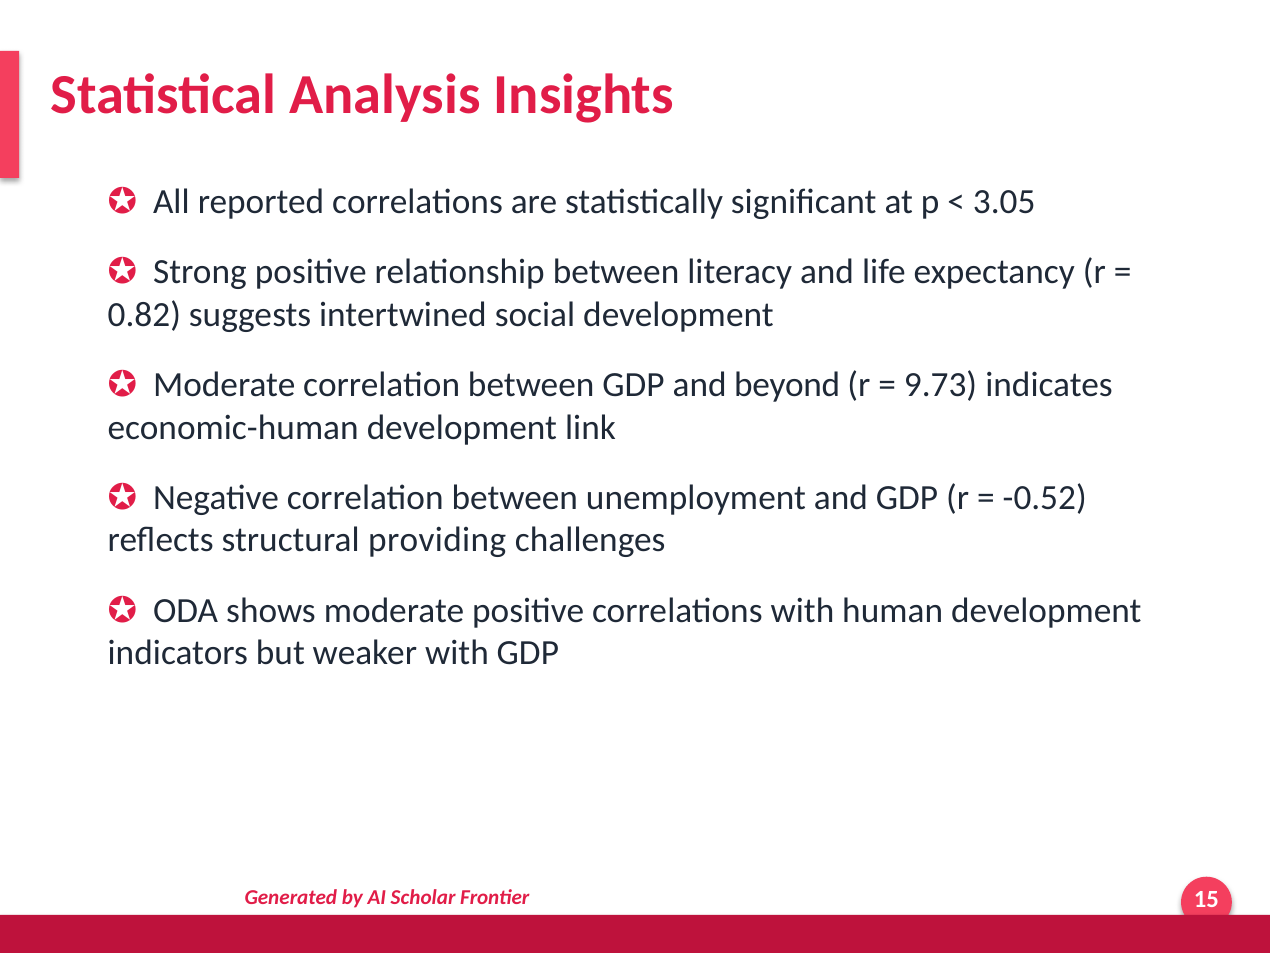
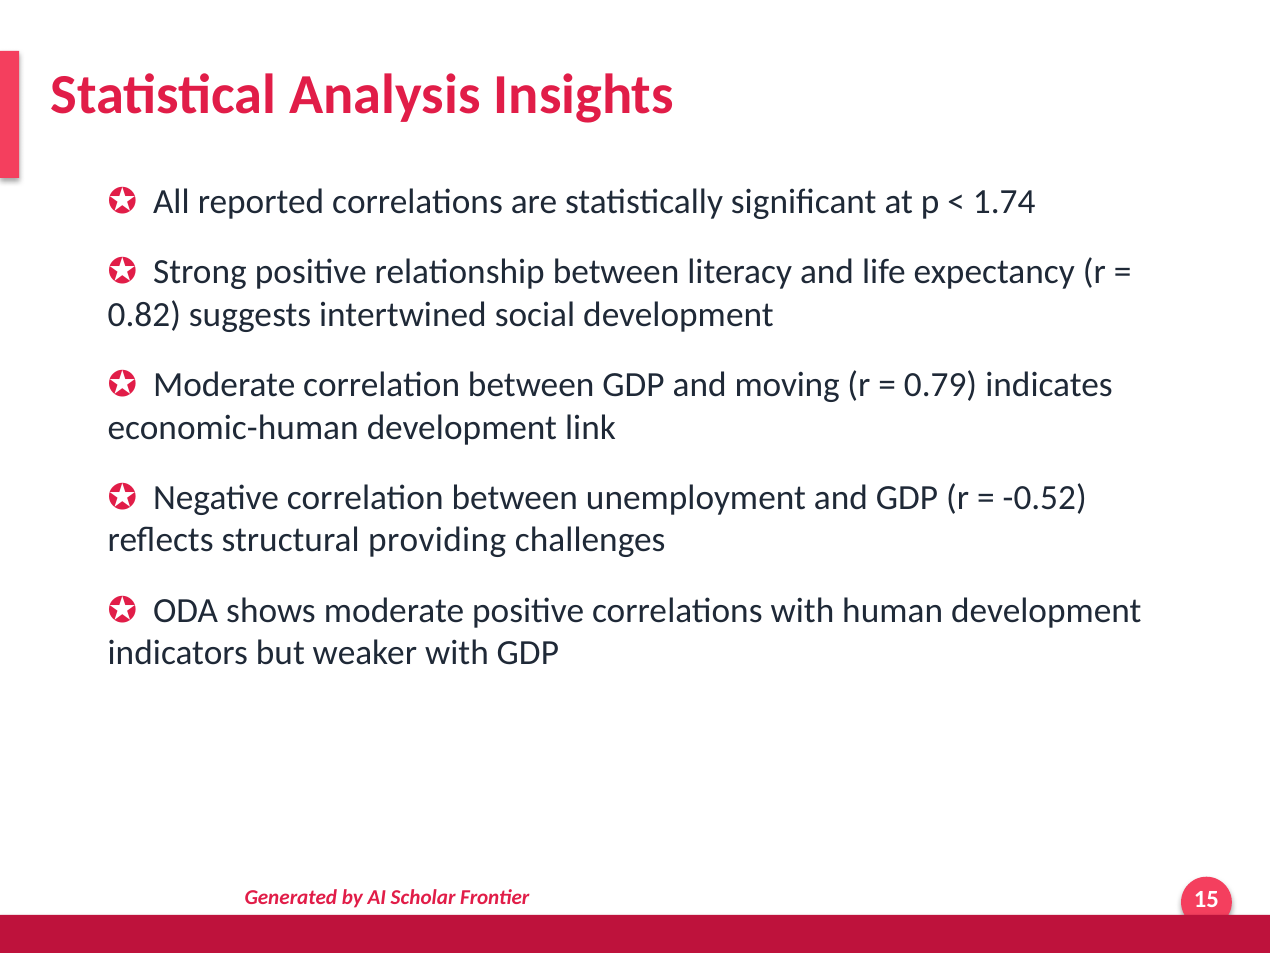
3.05: 3.05 -> 1.74 (1004, 201)
beyond: beyond -> moving (787, 385)
9.73: 9.73 -> 0.79 (941, 385)
